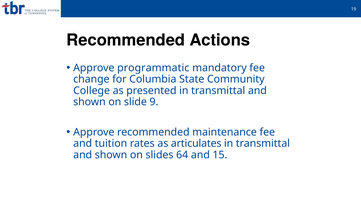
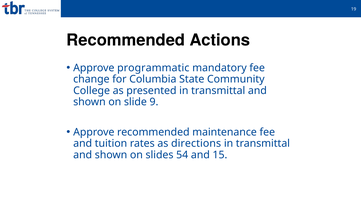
articulates: articulates -> directions (196, 144)
64: 64 -> 54 (182, 155)
